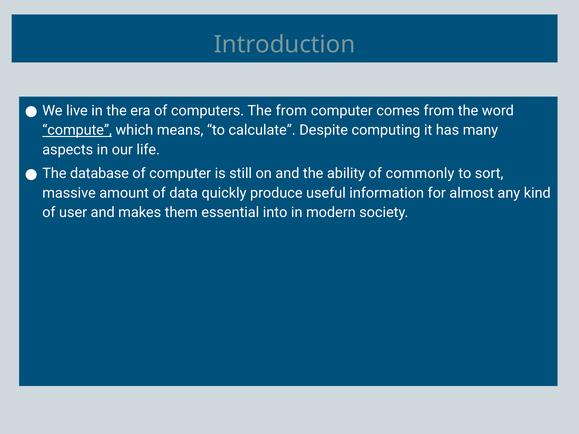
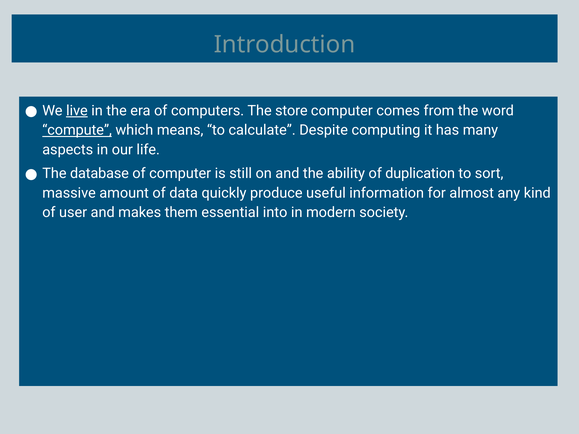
live underline: none -> present (77, 111)
The from: from -> store (291, 111)
commonly: commonly -> duplication (420, 174)
